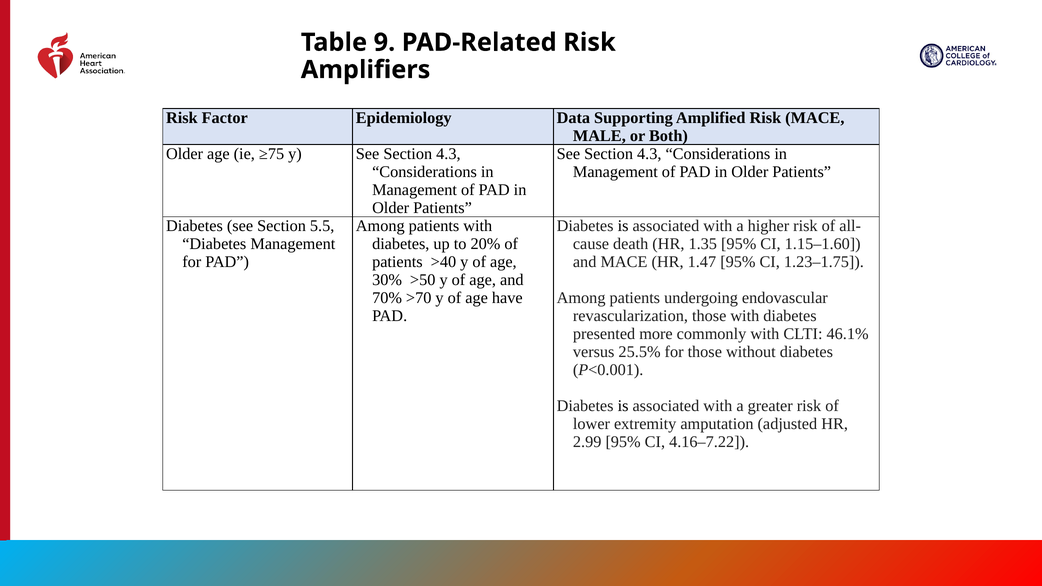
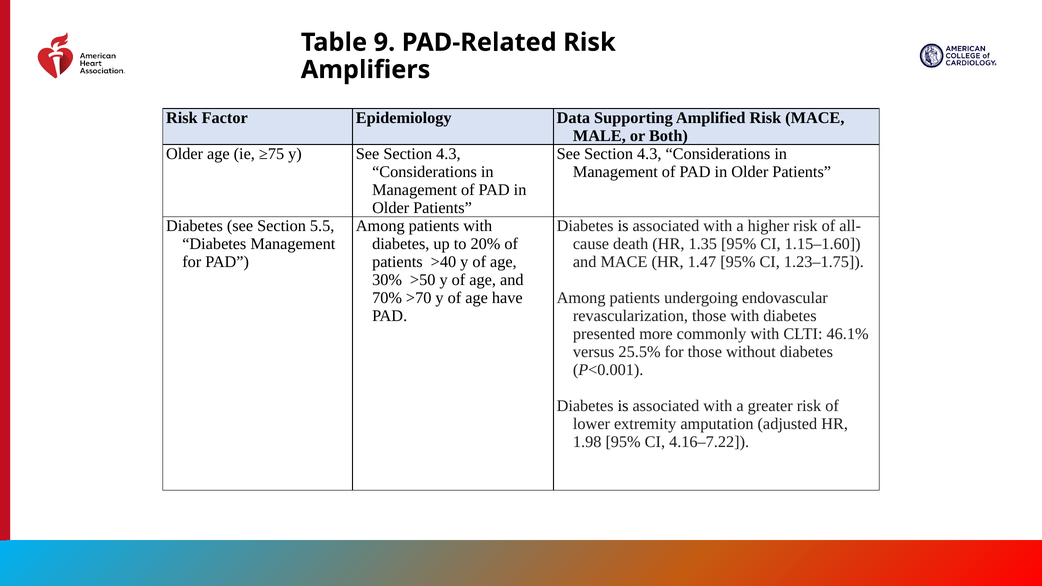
2.99: 2.99 -> 1.98 (587, 442)
